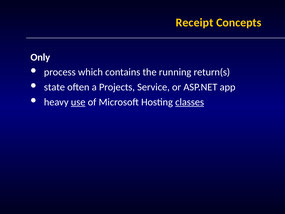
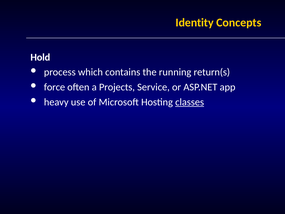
Receipt: Receipt -> Identity (195, 23)
Only: Only -> Hold (40, 57)
state: state -> force (54, 87)
use underline: present -> none (78, 102)
